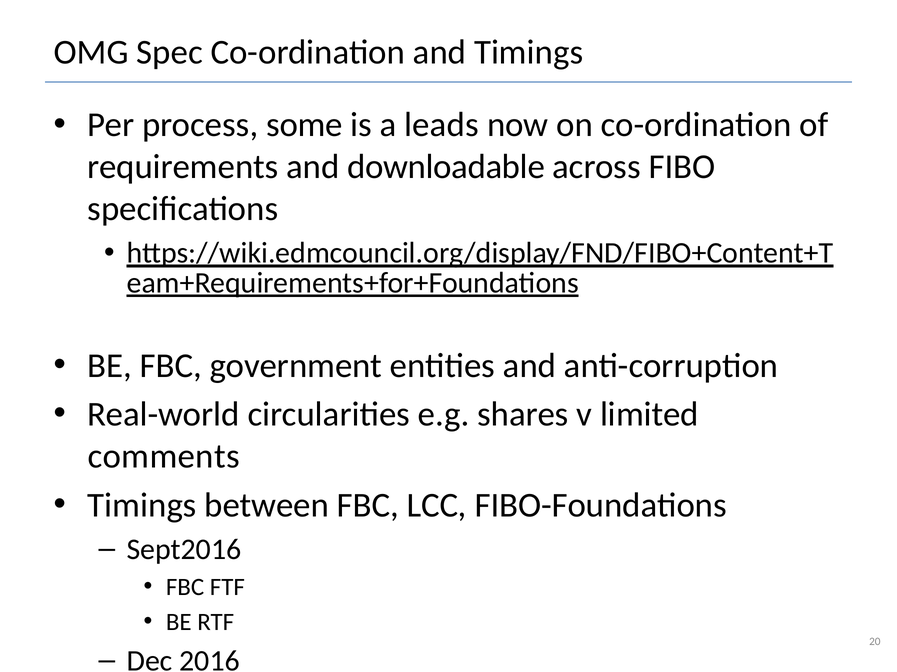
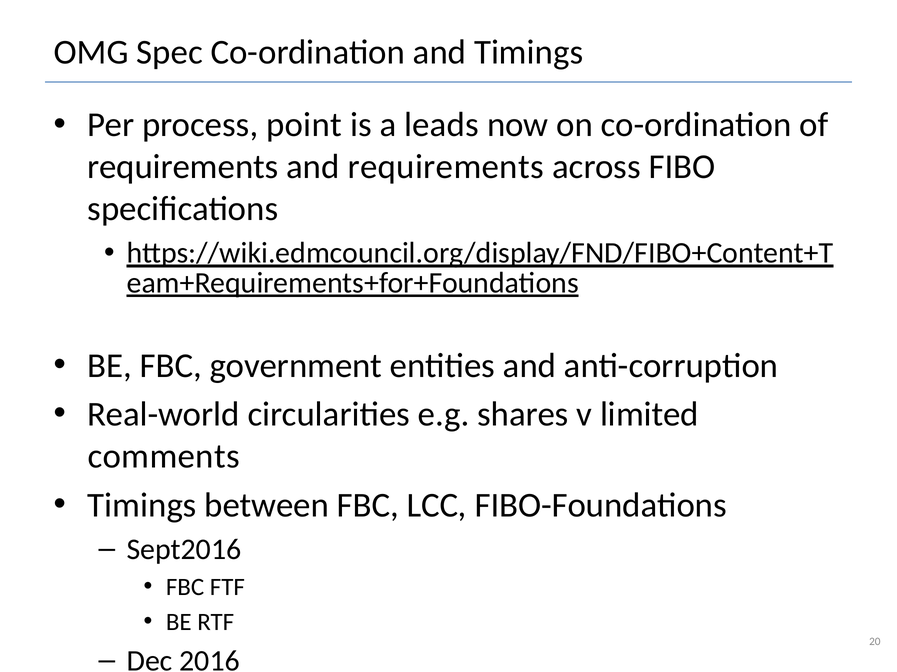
some: some -> point (304, 125)
and downloadable: downloadable -> requirements (446, 167)
